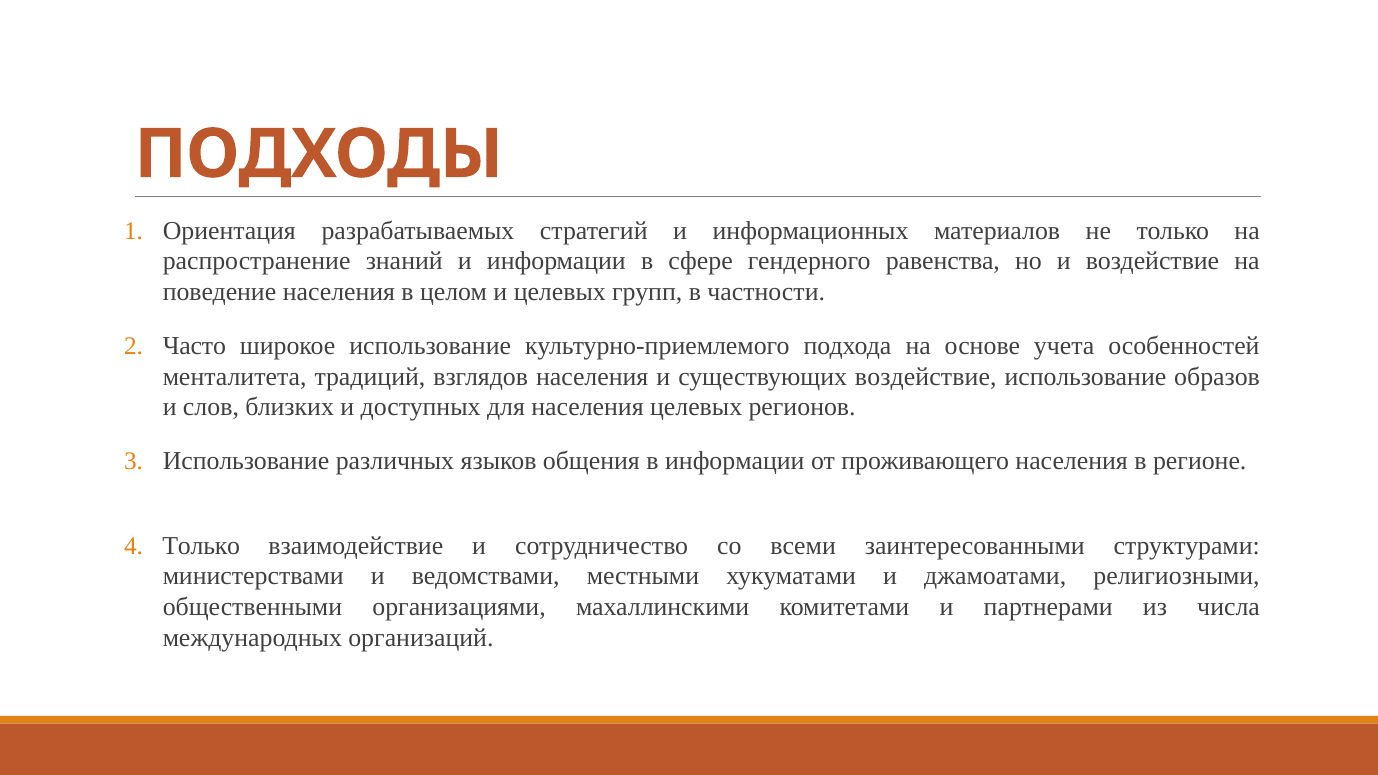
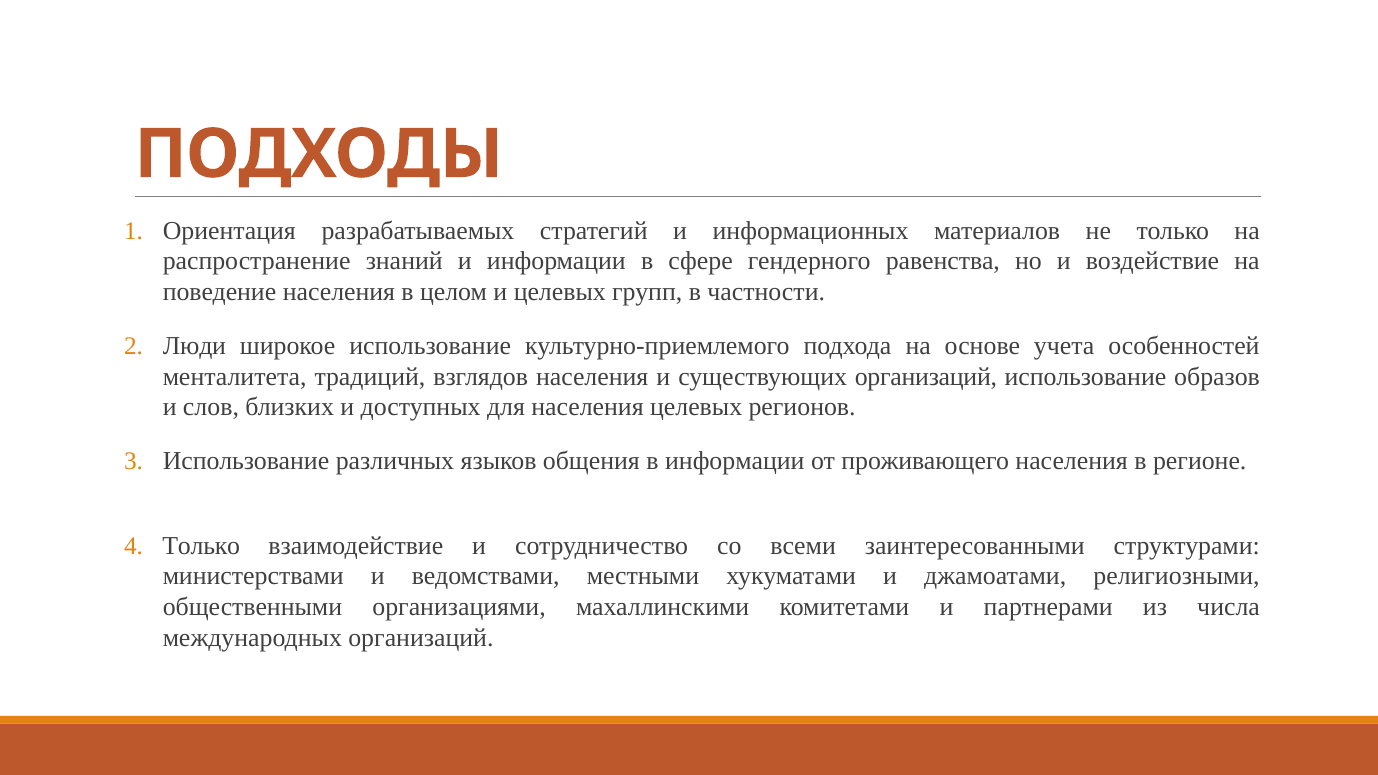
Часто: Часто -> Люди (194, 346)
существующих воздействие: воздействие -> организаций (926, 377)
